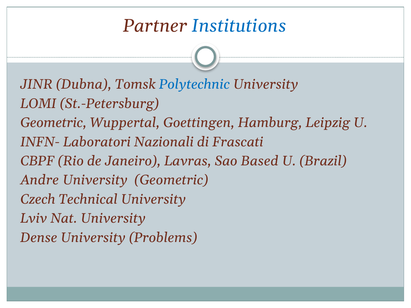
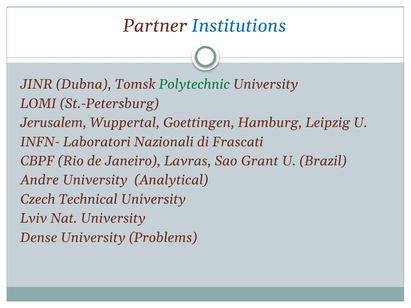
Polytechnic colour: blue -> green (194, 84)
Geometric: Geometric -> Jerusalem (53, 123)
Based: Based -> Grant (260, 161)
University Geometric: Geometric -> Analytical (171, 180)
